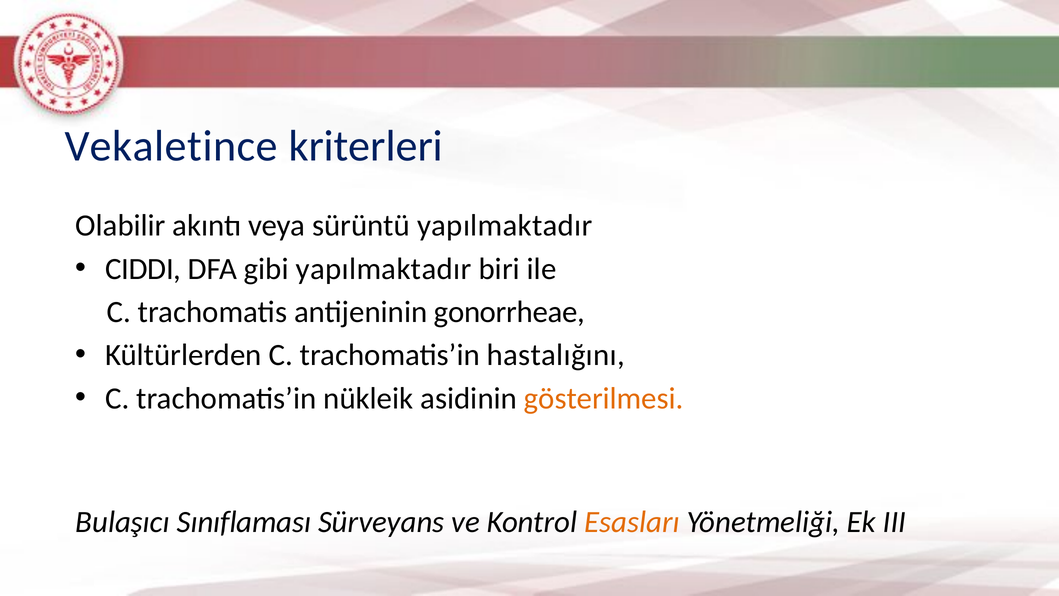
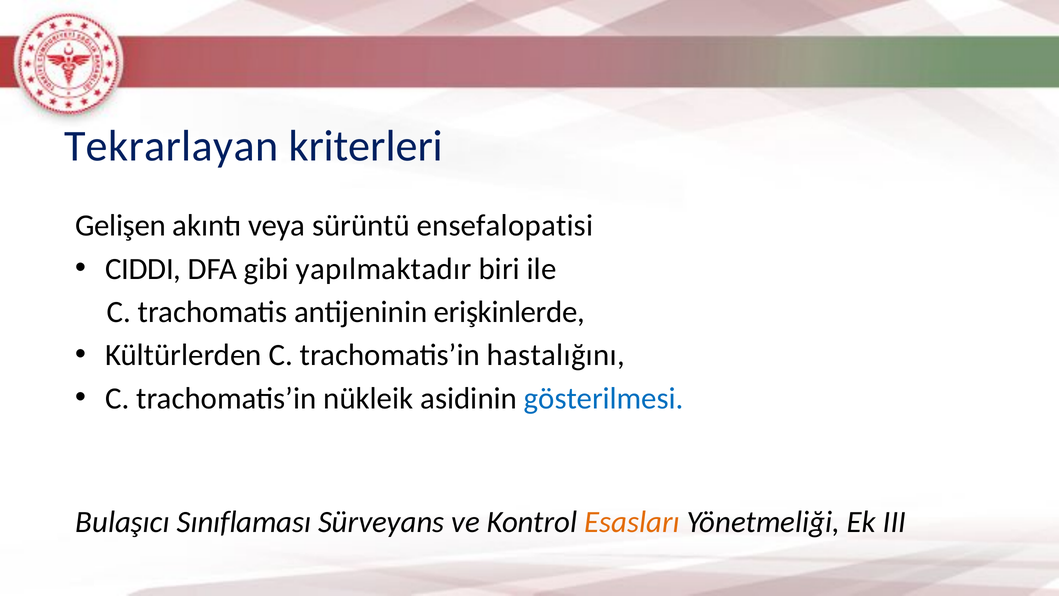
Vekaletince: Vekaletince -> Tekrarlayan (171, 146)
Olabilir: Olabilir -> Gelişen (121, 225)
sürüntü yapılmaktadır: yapılmaktadır -> ensefalopatisi (505, 225)
gonorrheae: gonorrheae -> erişkinlerde (509, 312)
gösterilmesi colour: orange -> blue (604, 398)
